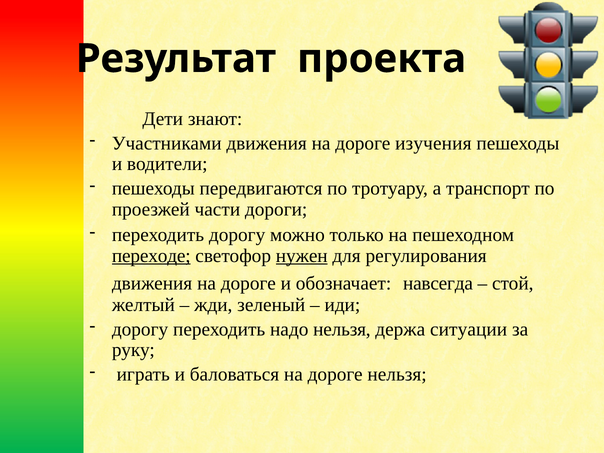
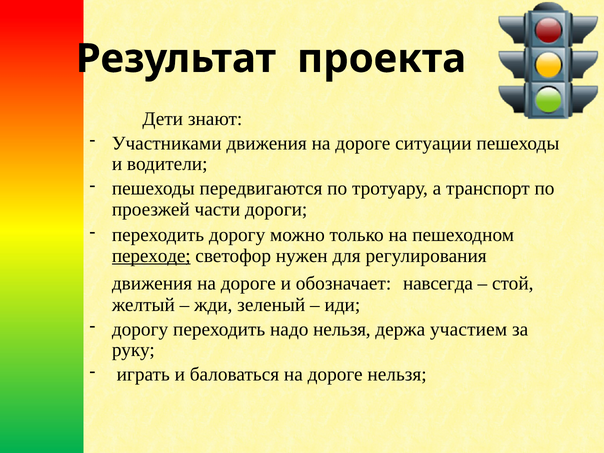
изучения: изучения -> ситуации (433, 143)
нужен underline: present -> none (302, 256)
ситуации: ситуации -> участием (469, 329)
